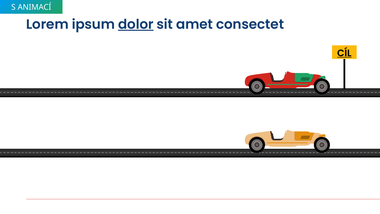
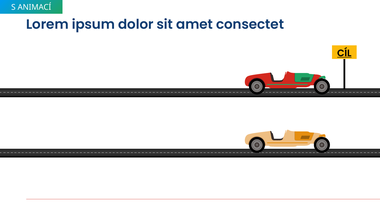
dolor underline: present -> none (136, 24)
